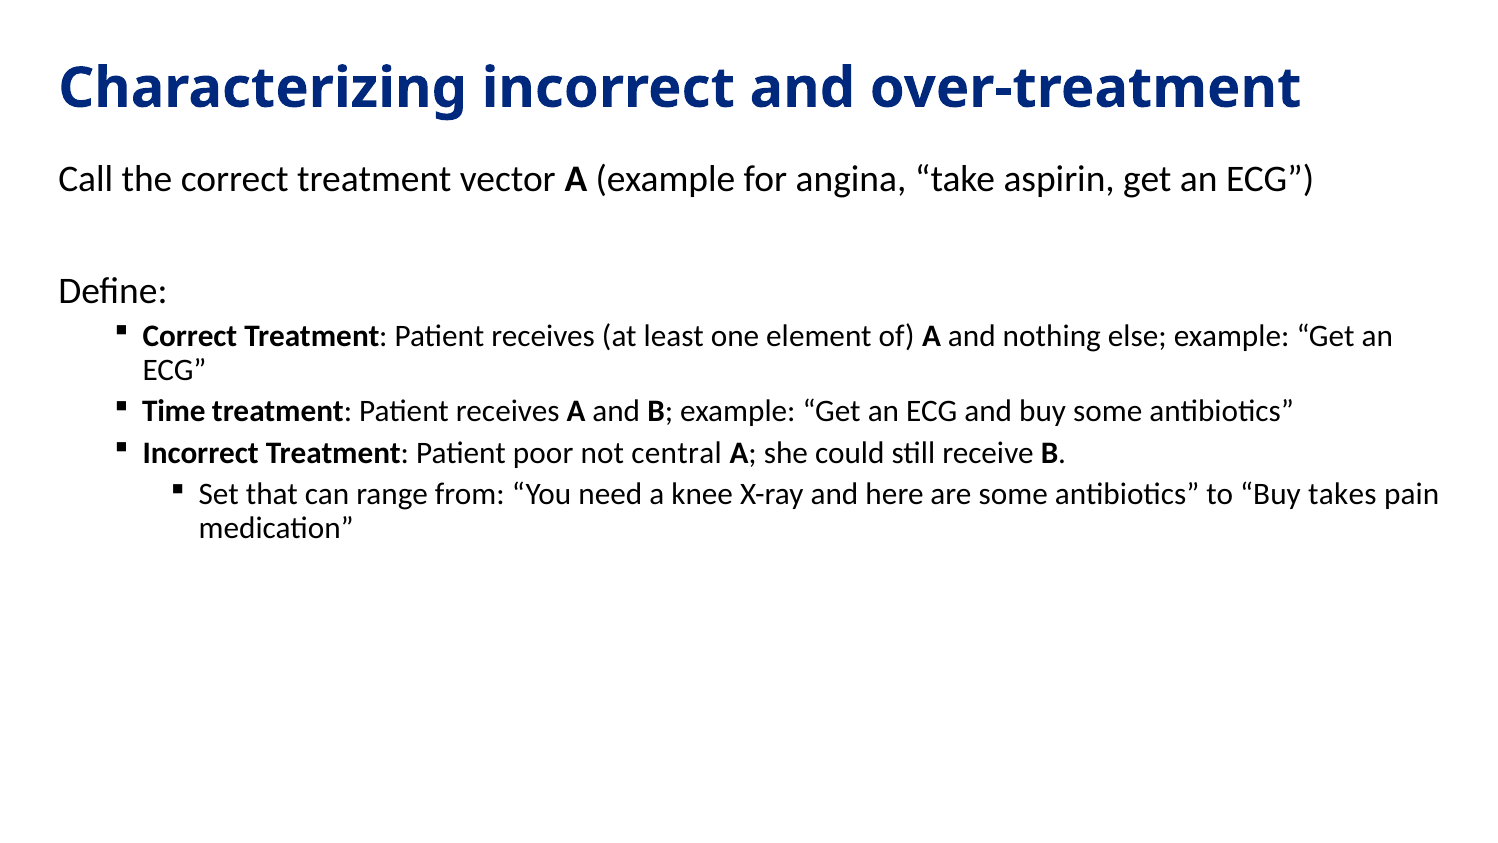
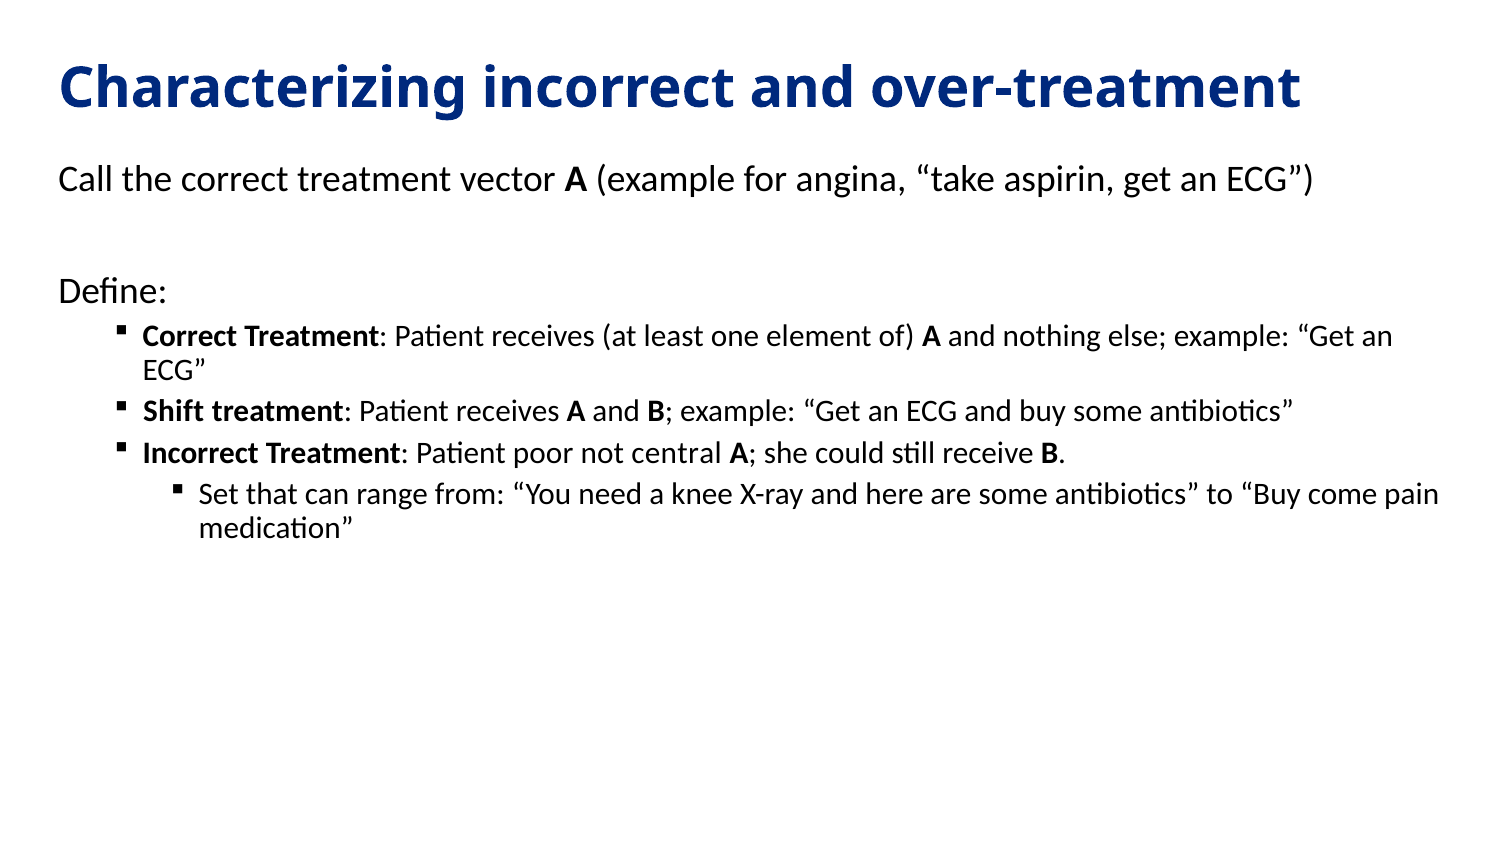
Time: Time -> Shift (174, 411)
takes: takes -> come (1343, 494)
